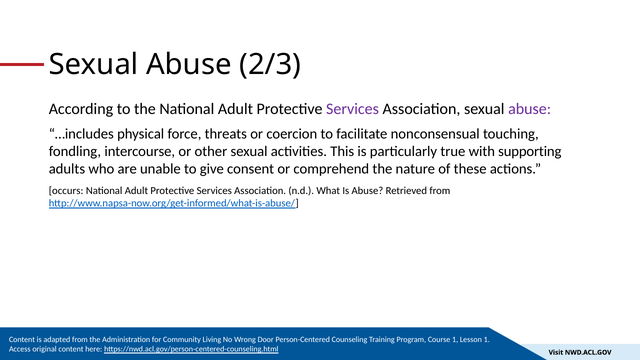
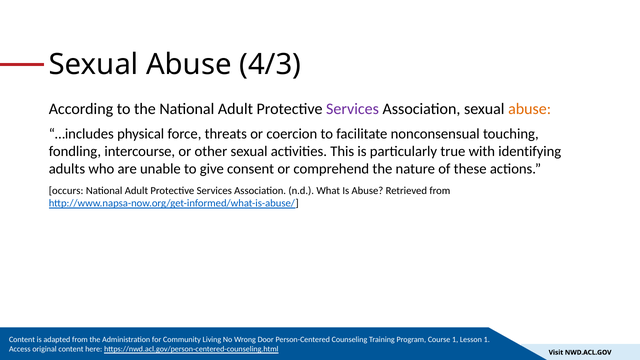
2/3: 2/3 -> 4/3 (270, 65)
abuse colour: purple -> orange (530, 109)
supporting: supporting -> identifying (530, 151)
